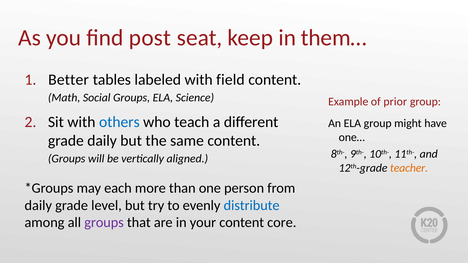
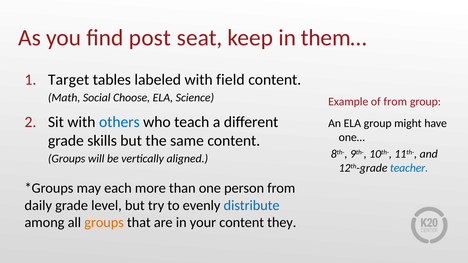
Better: Better -> Target (69, 80)
Social Groups: Groups -> Choose (132, 98)
of prior: prior -> from (395, 102)
grade daily: daily -> skills (102, 141)
teacher colour: orange -> blue (409, 168)
groups colour: purple -> orange (104, 223)
core: core -> they (282, 223)
